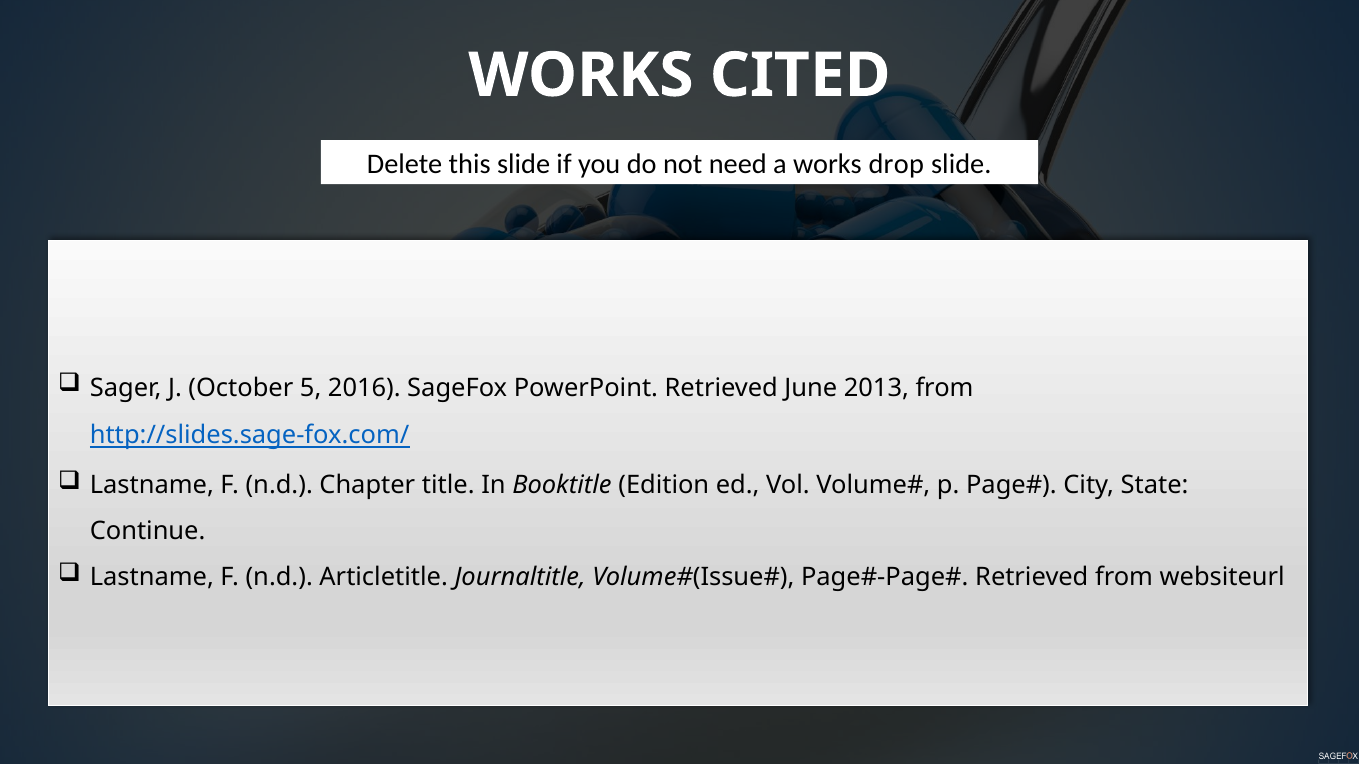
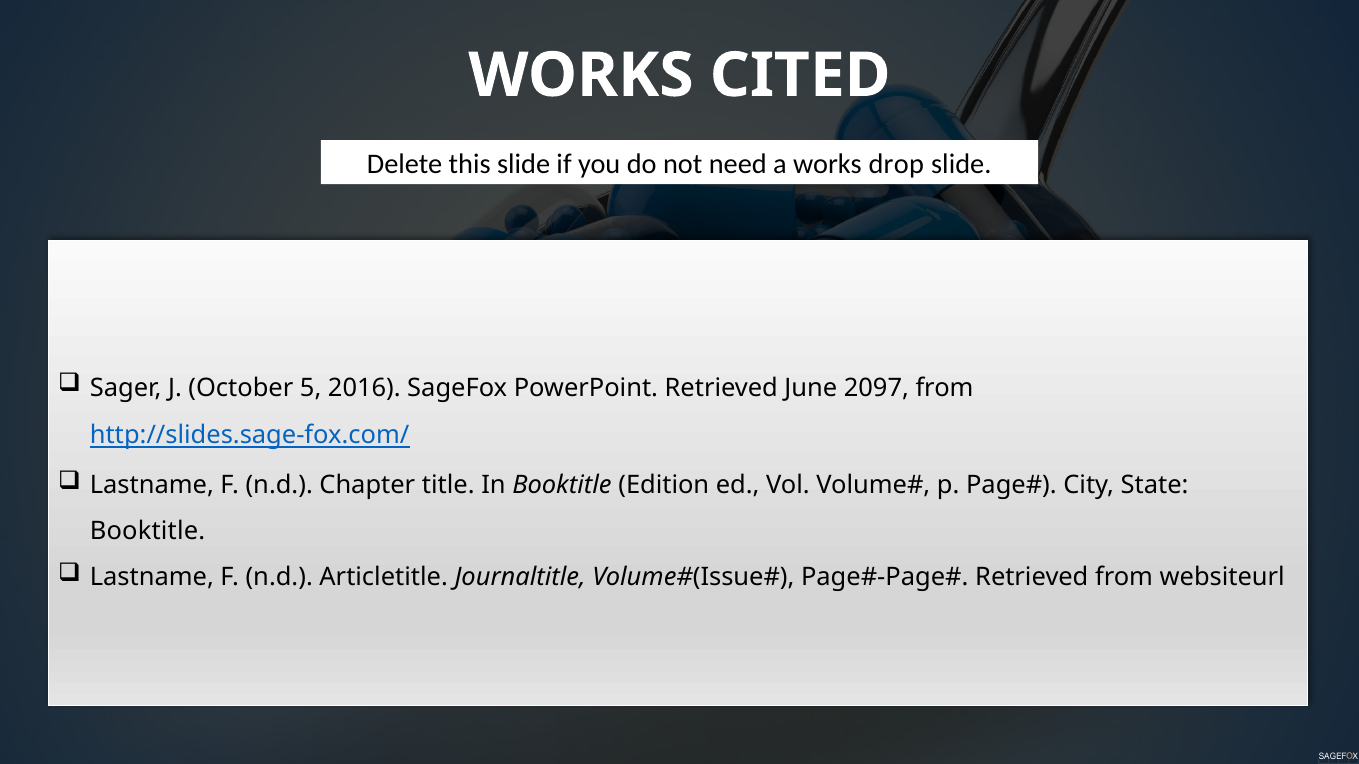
2013: 2013 -> 2097 (876, 388)
Continue: Continue -> Booktitle (148, 532)
